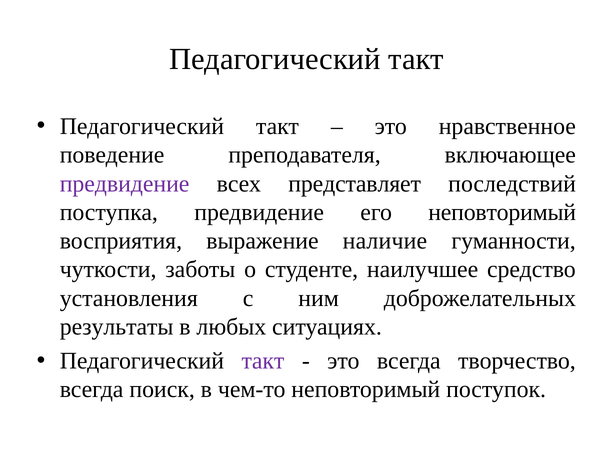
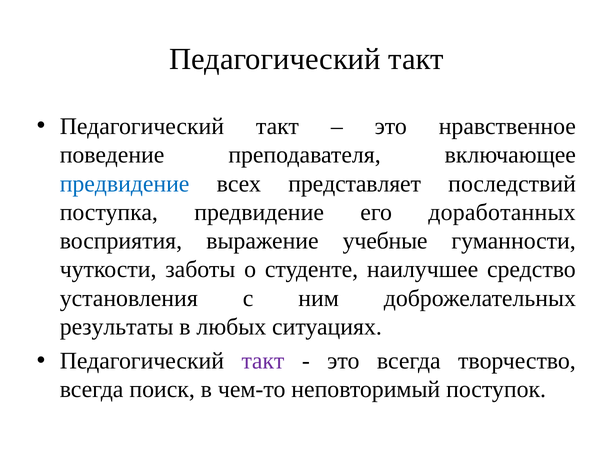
предвидение colour: purple -> blue (125, 184)
его неповторимый: неповторимый -> доработанных (502, 212)
наличие: наличие -> учебные (385, 241)
